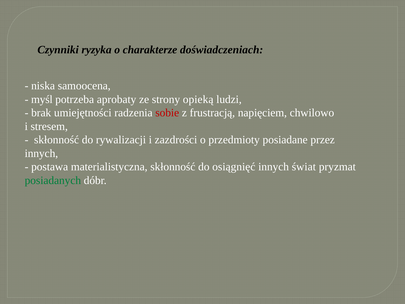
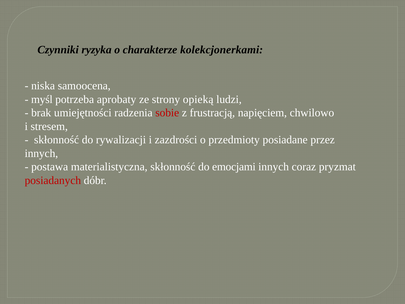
doświadczeniach: doświadczeniach -> kolekcjonerkami (222, 50)
osiągnięć: osiągnięć -> emocjami (234, 167)
świat: świat -> coraz (304, 167)
posiadanych colour: green -> red (53, 180)
